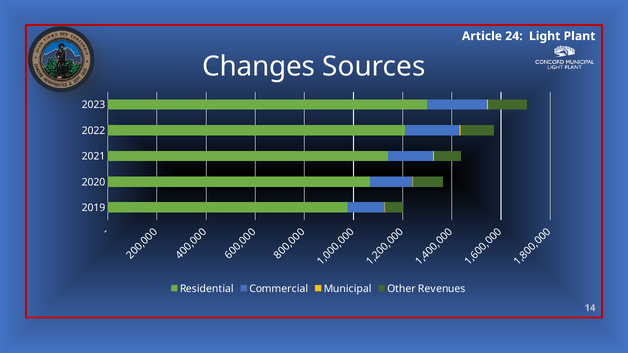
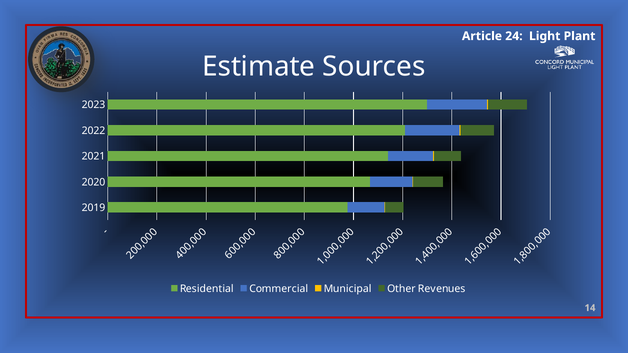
Changes: Changes -> Estimate (259, 67)
